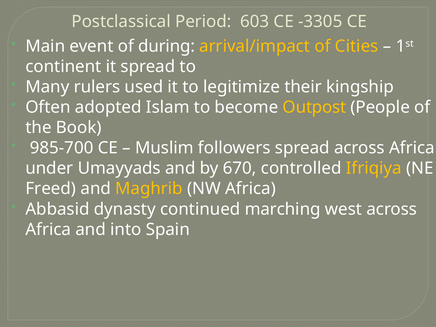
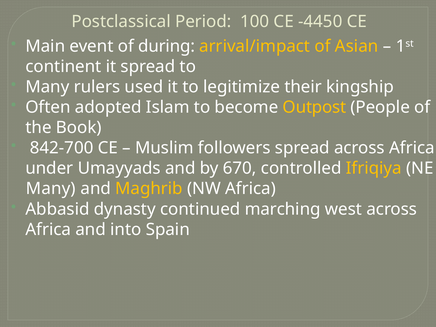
603: 603 -> 100 (255, 22)
-3305: -3305 -> -4450 (320, 22)
Cities: Cities -> Asian (357, 46)
985-700: 985-700 -> 842-700 (62, 148)
Freed: Freed -> Many (51, 189)
